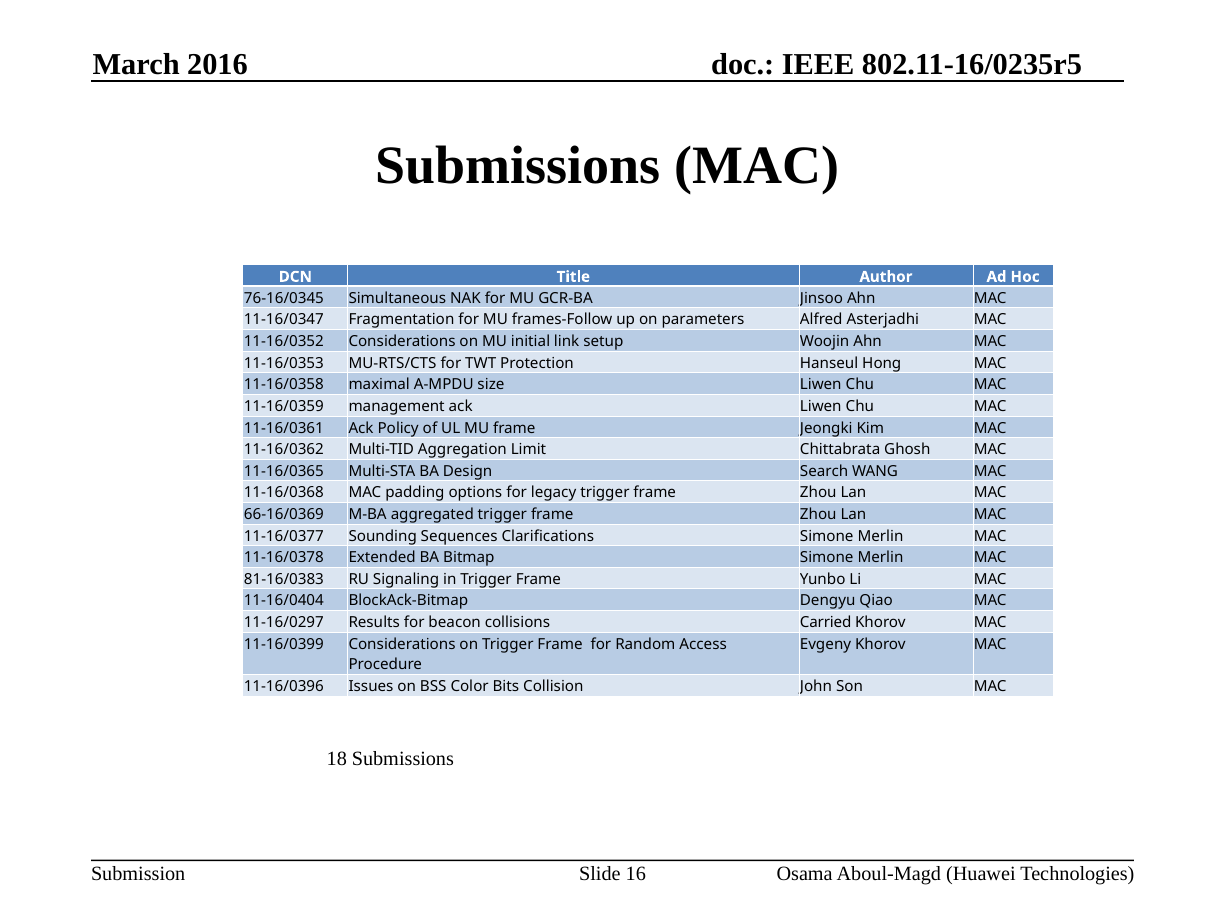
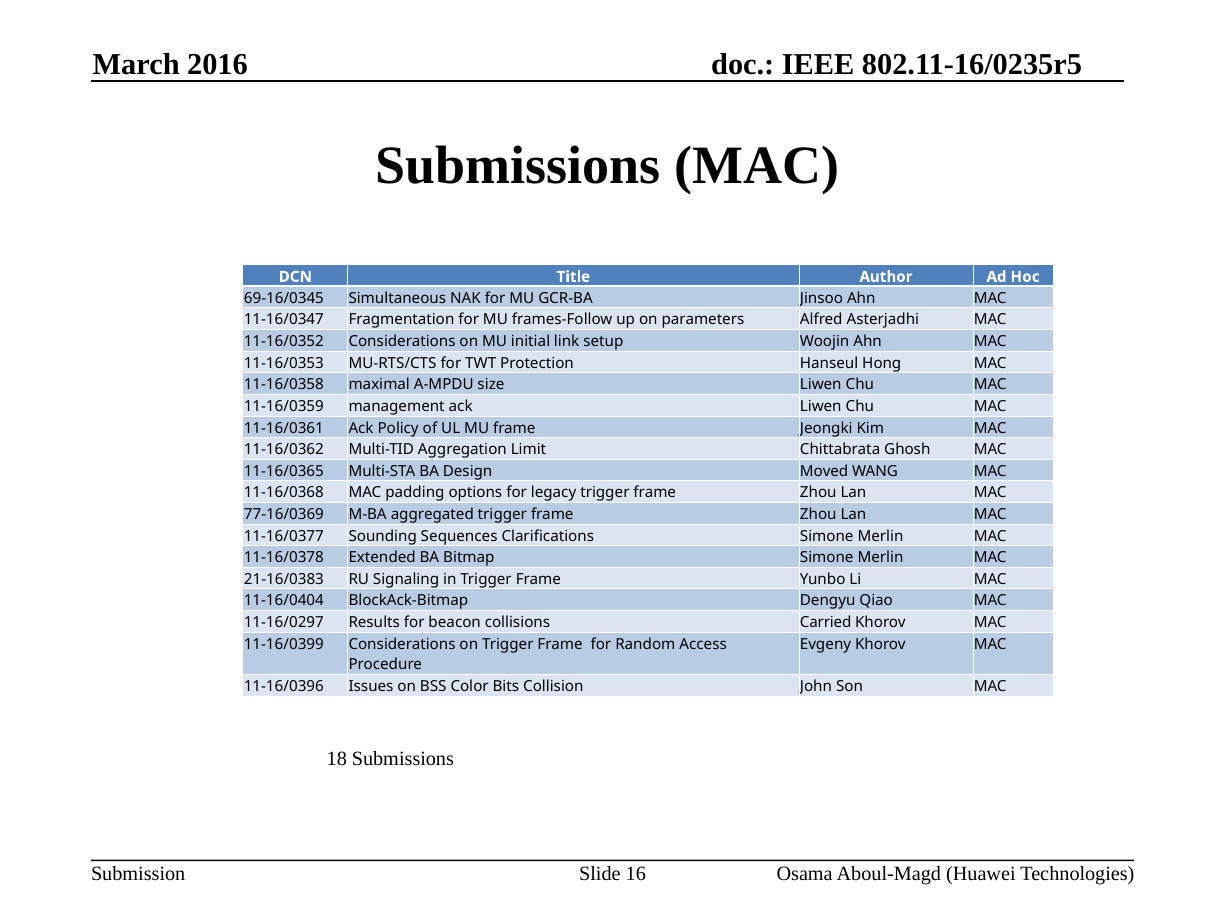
76-16/0345: 76-16/0345 -> 69-16/0345 (284, 298)
Search: Search -> Moved (824, 471)
66-16/0369: 66-16/0369 -> 77-16/0369 (284, 515)
81-16/0383: 81-16/0383 -> 21-16/0383 (284, 580)
